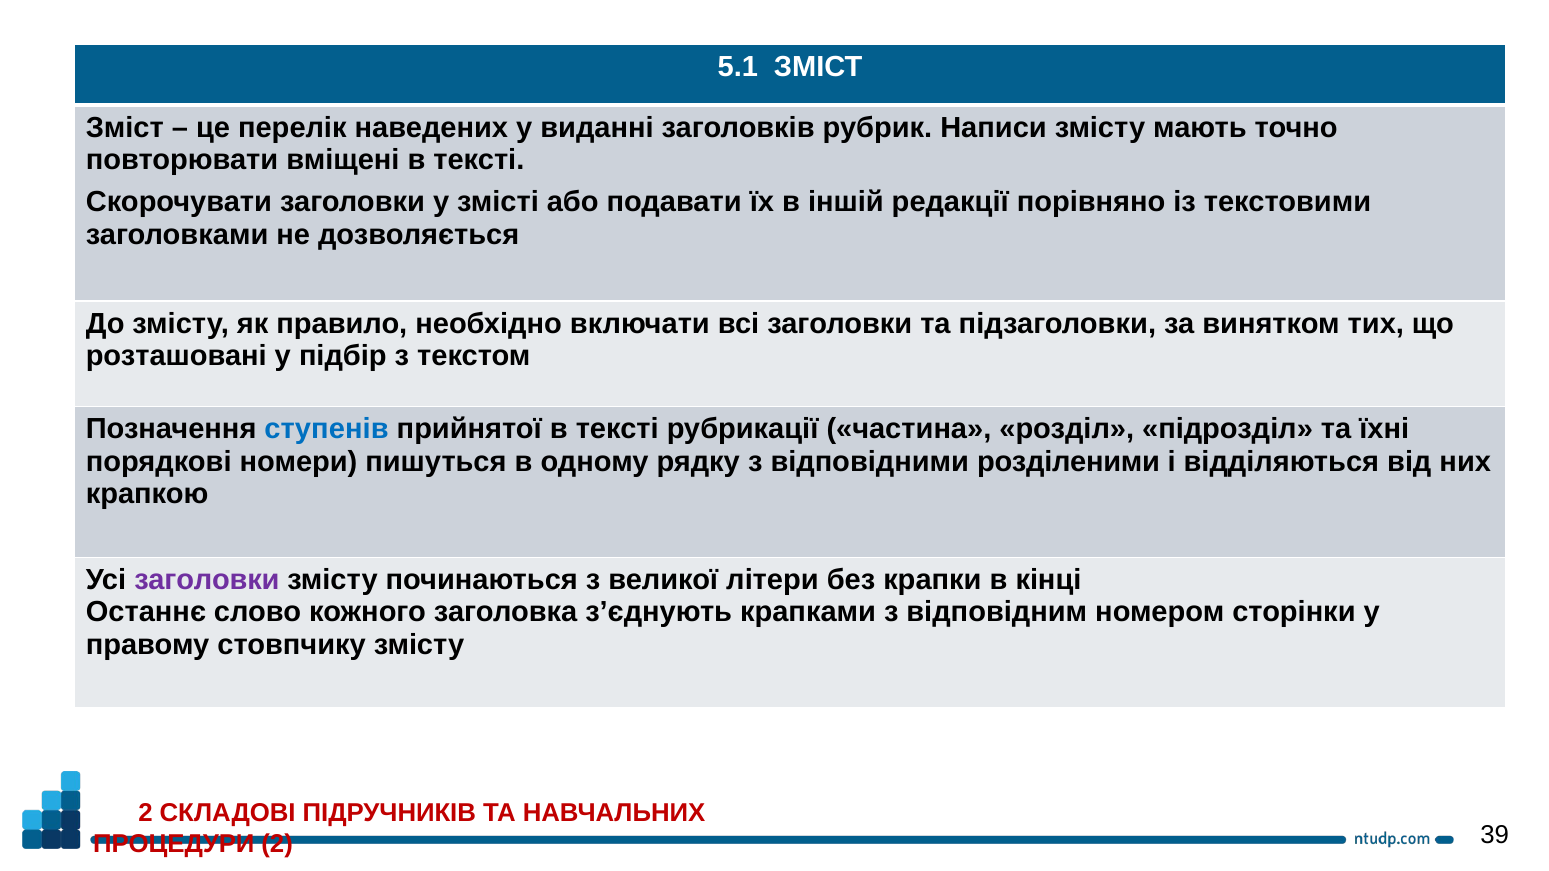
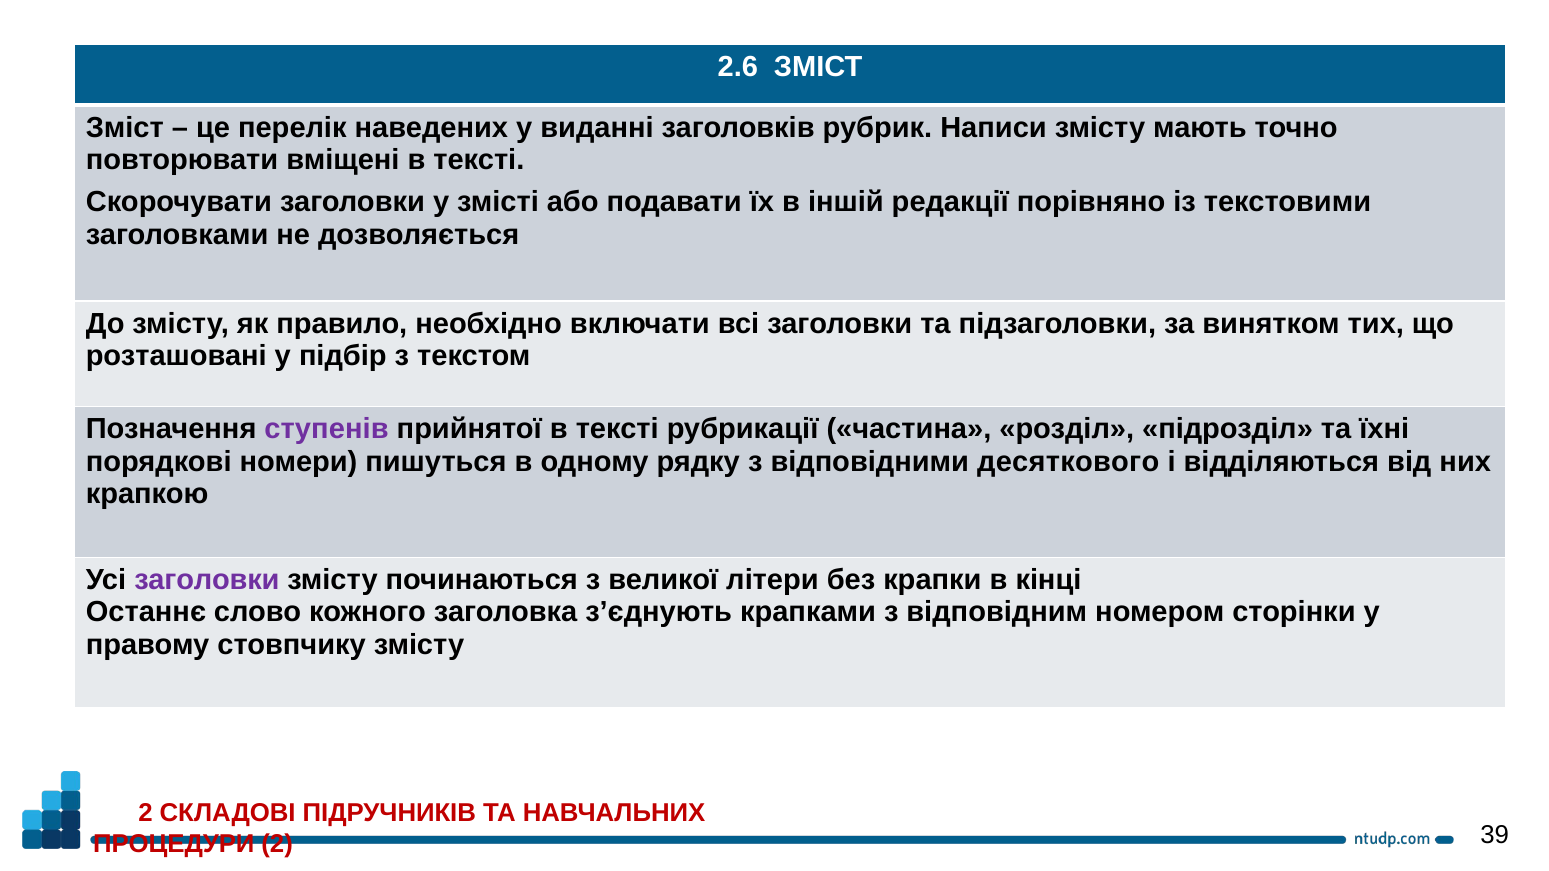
5.1: 5.1 -> 2.6 (738, 67)
ступенів colour: blue -> purple (327, 429)
розділеними: розділеними -> десяткового (1068, 462)
